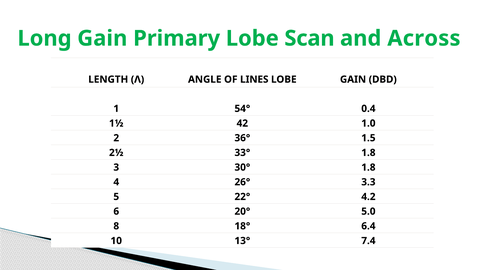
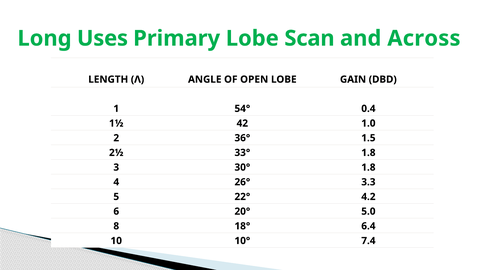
Long Gain: Gain -> Uses (102, 38)
LINES: LINES -> OPEN (254, 79)
13°: 13° -> 10° (242, 240)
